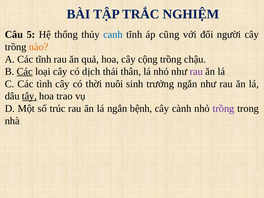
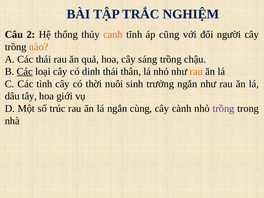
5: 5 -> 2 (31, 35)
canh colour: blue -> orange (113, 35)
Các tĩnh: tĩnh -> thái (43, 59)
cộng: cộng -> sáng (148, 59)
dịch: dịch -> dinh (91, 72)
rau colour: purple -> orange (196, 72)
tây underline: present -> none (29, 96)
trao: trao -> giới (65, 96)
bệnh: bệnh -> cùng (141, 109)
